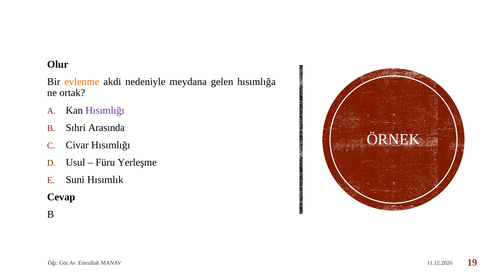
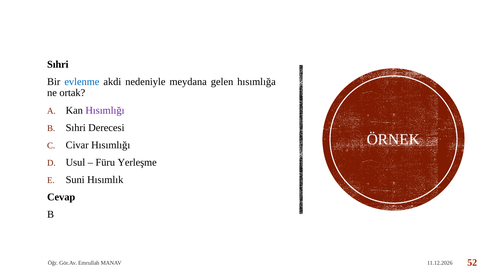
Olur: Olur -> Sıhri (58, 64)
evlenme colour: orange -> blue (82, 82)
Arasında: Arasında -> Derecesi (106, 127)
19: 19 -> 52 (472, 262)
